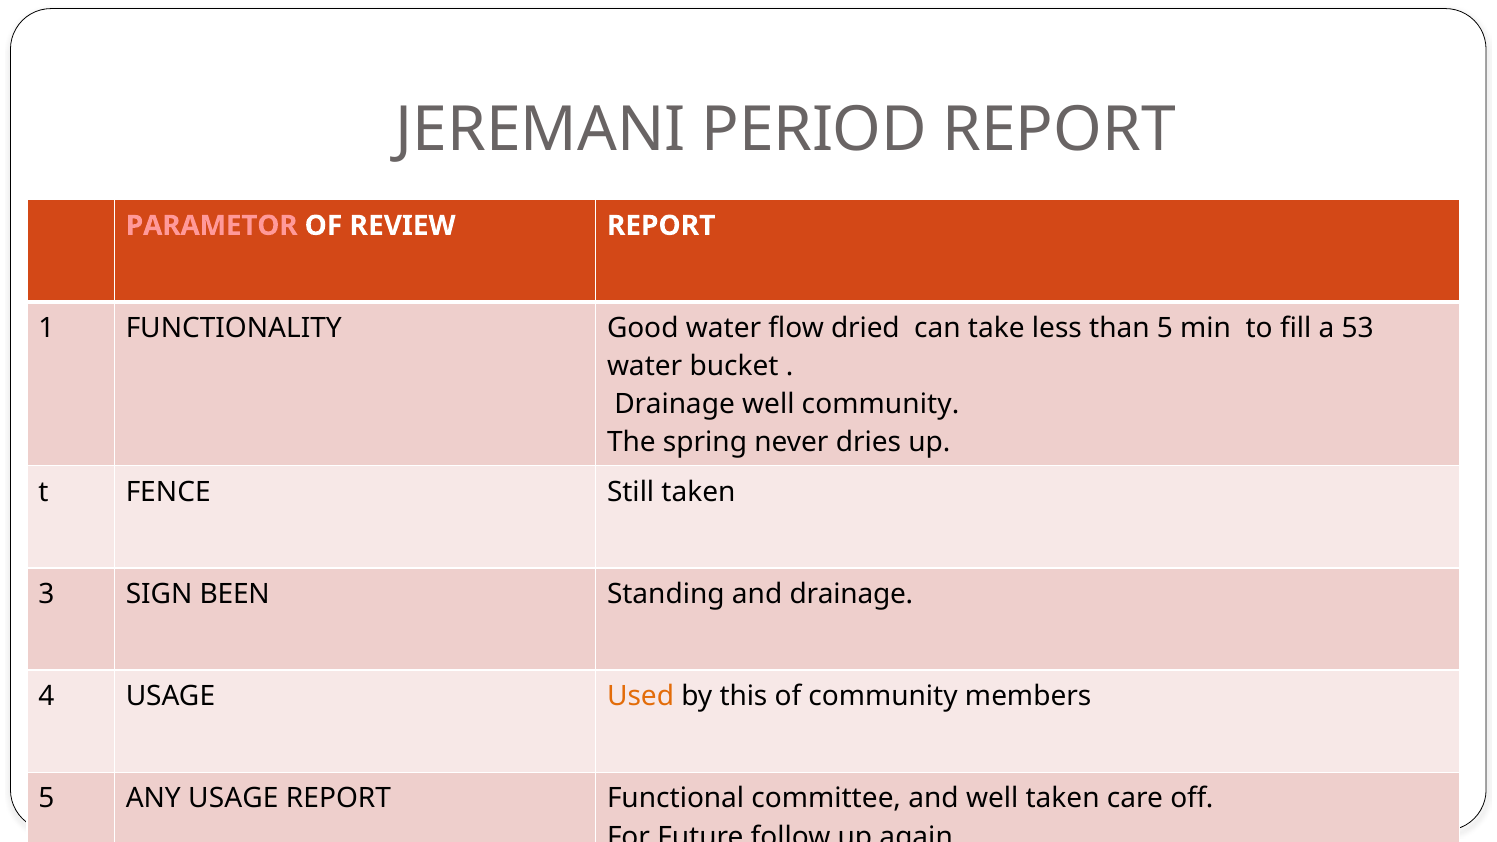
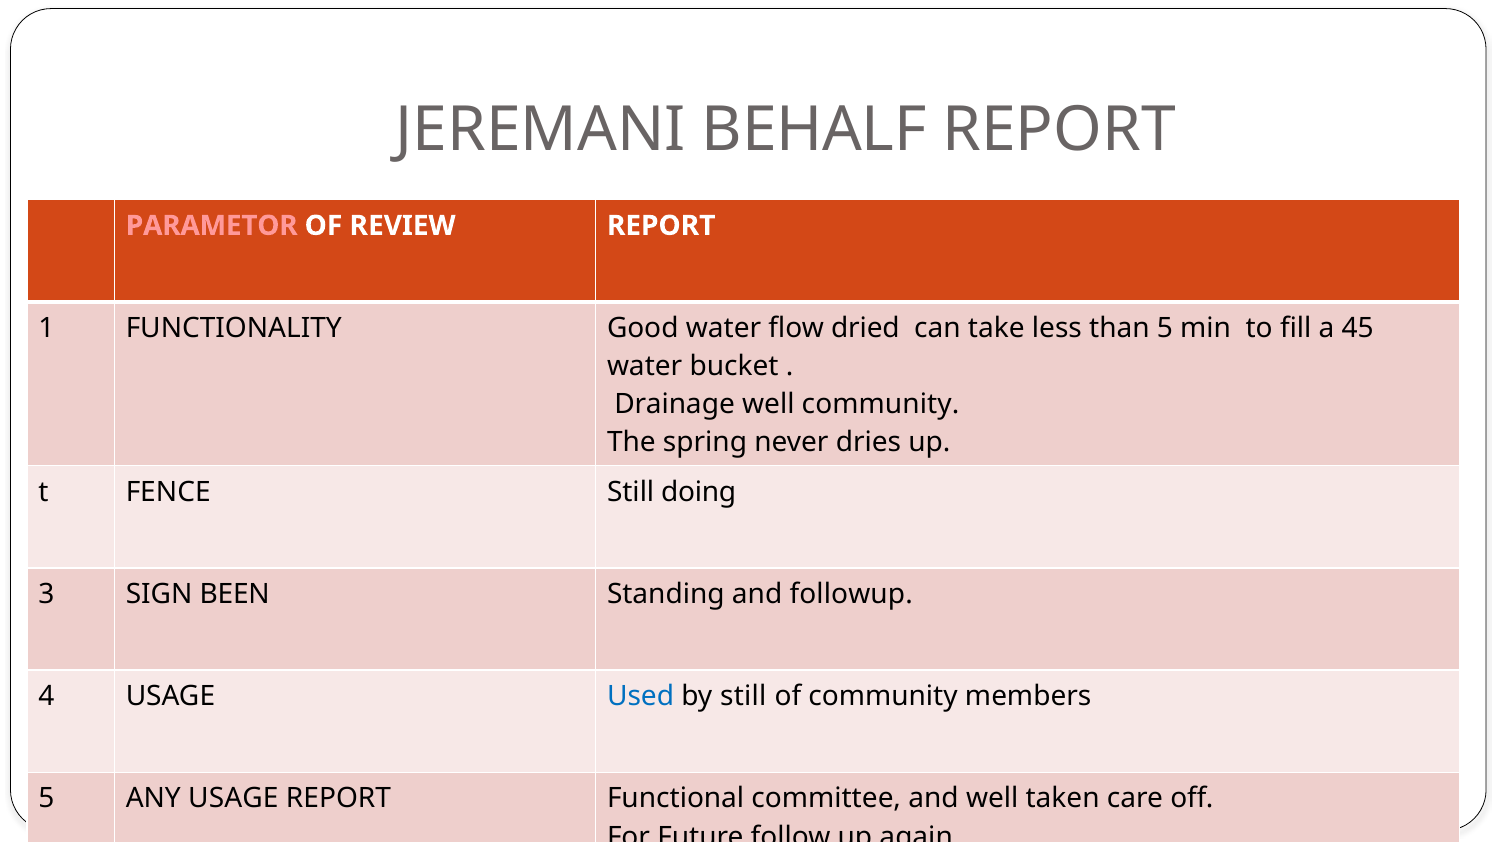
PERIOD: PERIOD -> BEHALF (814, 130)
53: 53 -> 45 (1358, 328)
Still taken: taken -> doing (699, 492)
and drainage: drainage -> followup (851, 594)
Used colour: orange -> blue (641, 696)
by this: this -> still (743, 696)
